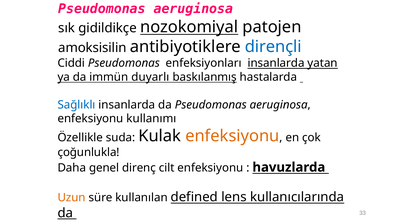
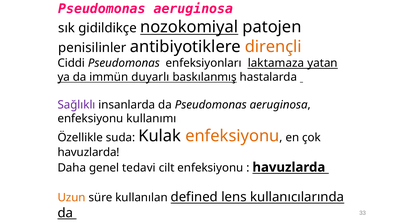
amoksisilin: amoksisilin -> penisilinler (92, 48)
dirençli colour: blue -> orange (273, 47)
enfeksiyonları insanlarda: insanlarda -> laktamaza (276, 63)
Sağlıklı colour: blue -> purple (76, 105)
çoğunlukla: çoğunlukla -> havuzlarda (89, 152)
direnç: direnç -> tedavi (139, 168)
